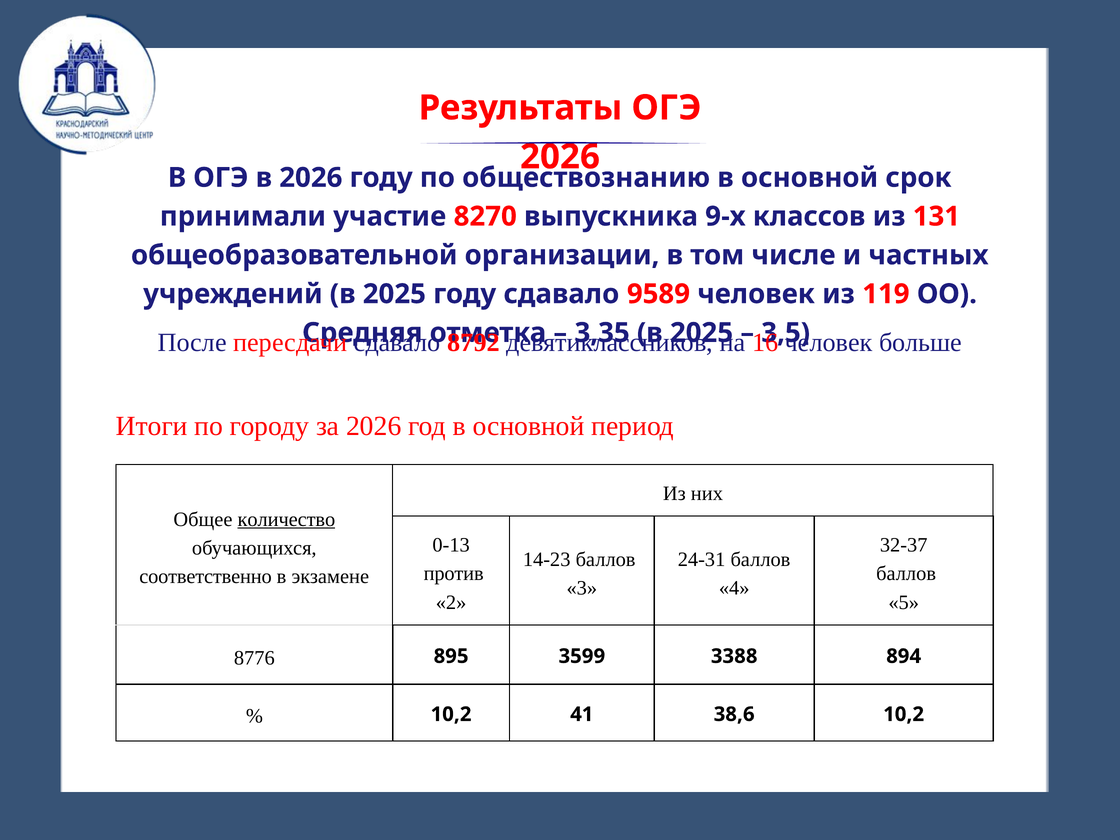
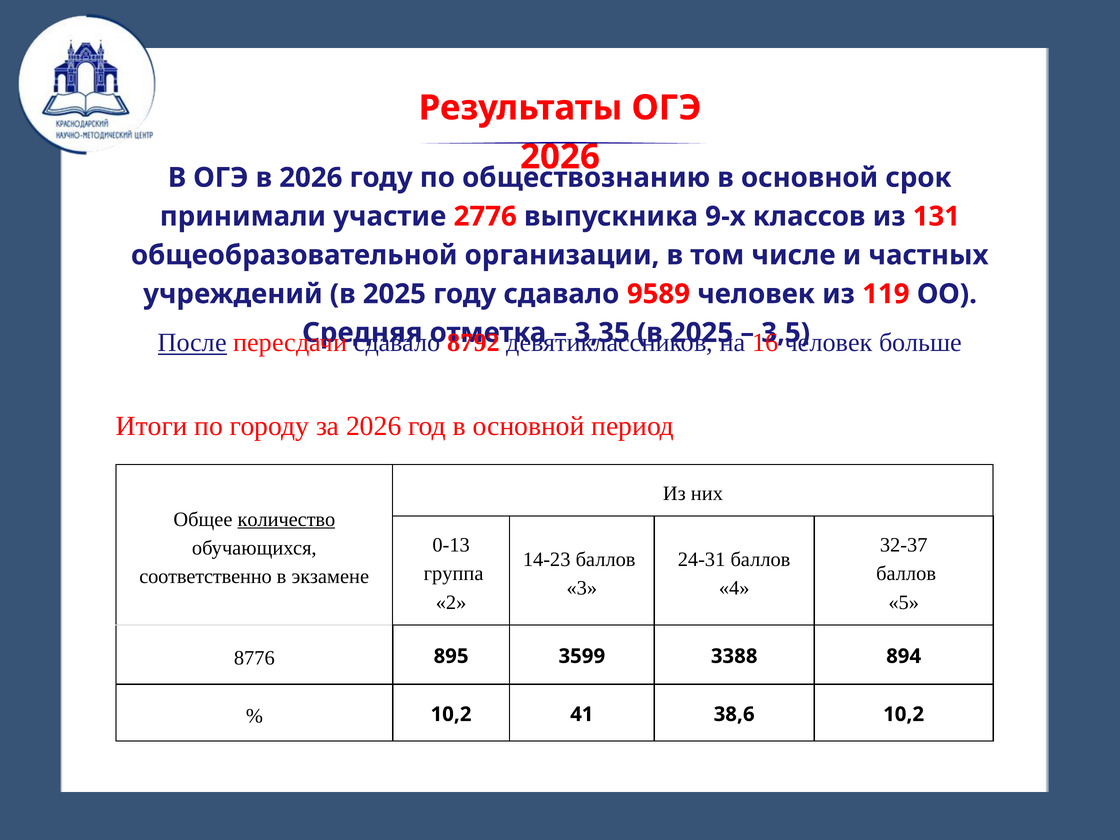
8270: 8270 -> 2776 (485, 216)
После underline: none -> present (192, 343)
против: против -> группа (454, 574)
